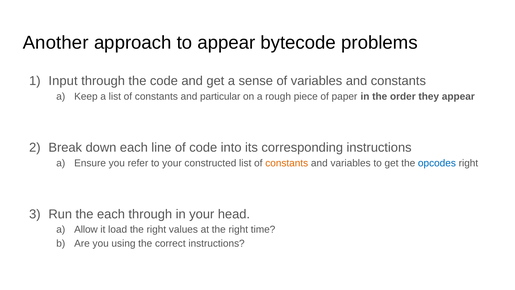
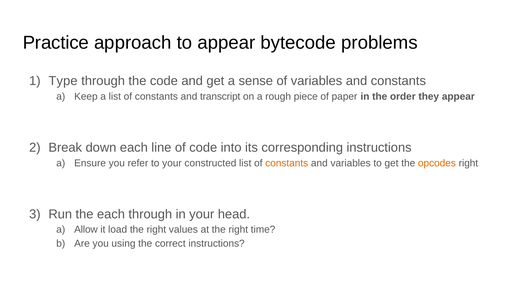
Another: Another -> Practice (56, 43)
Input: Input -> Type (63, 81)
particular: particular -> transcript (220, 96)
opcodes colour: blue -> orange (437, 163)
